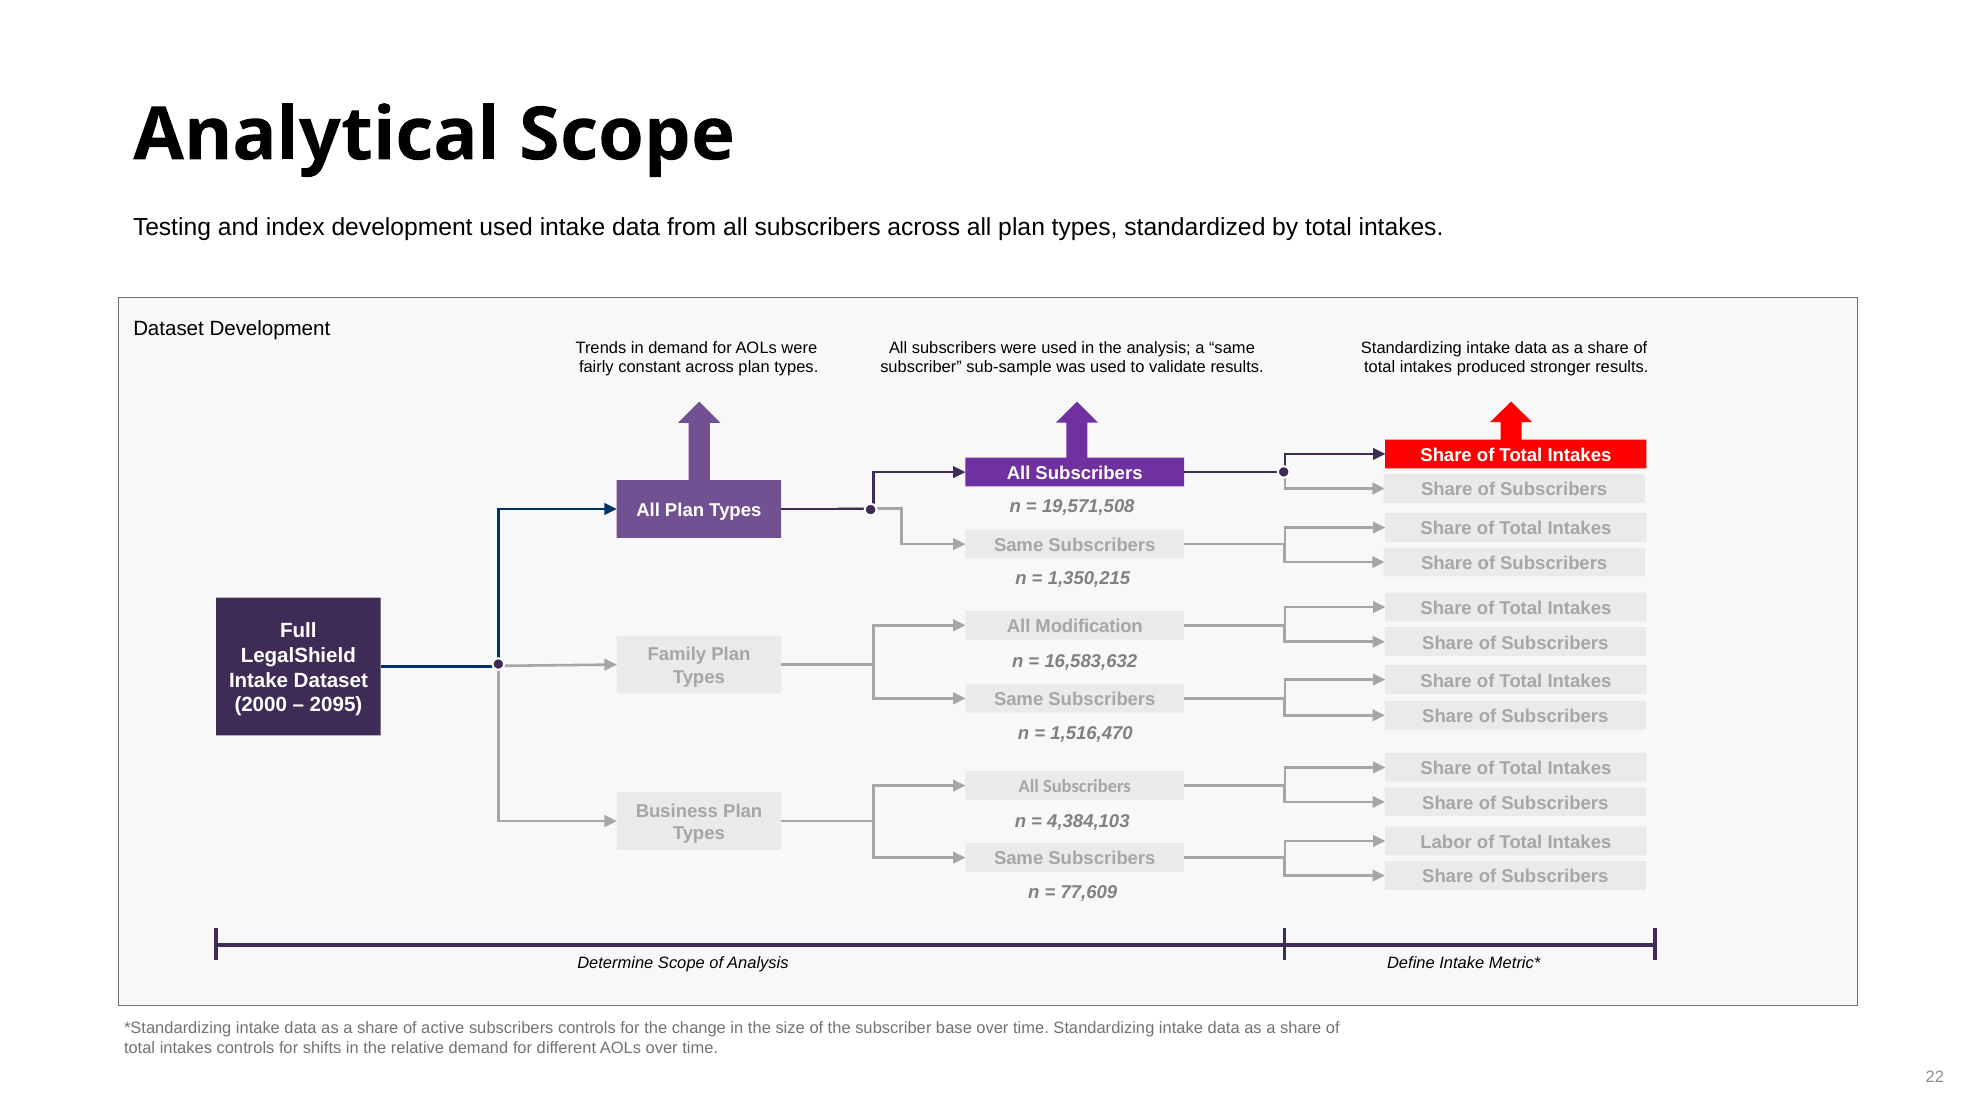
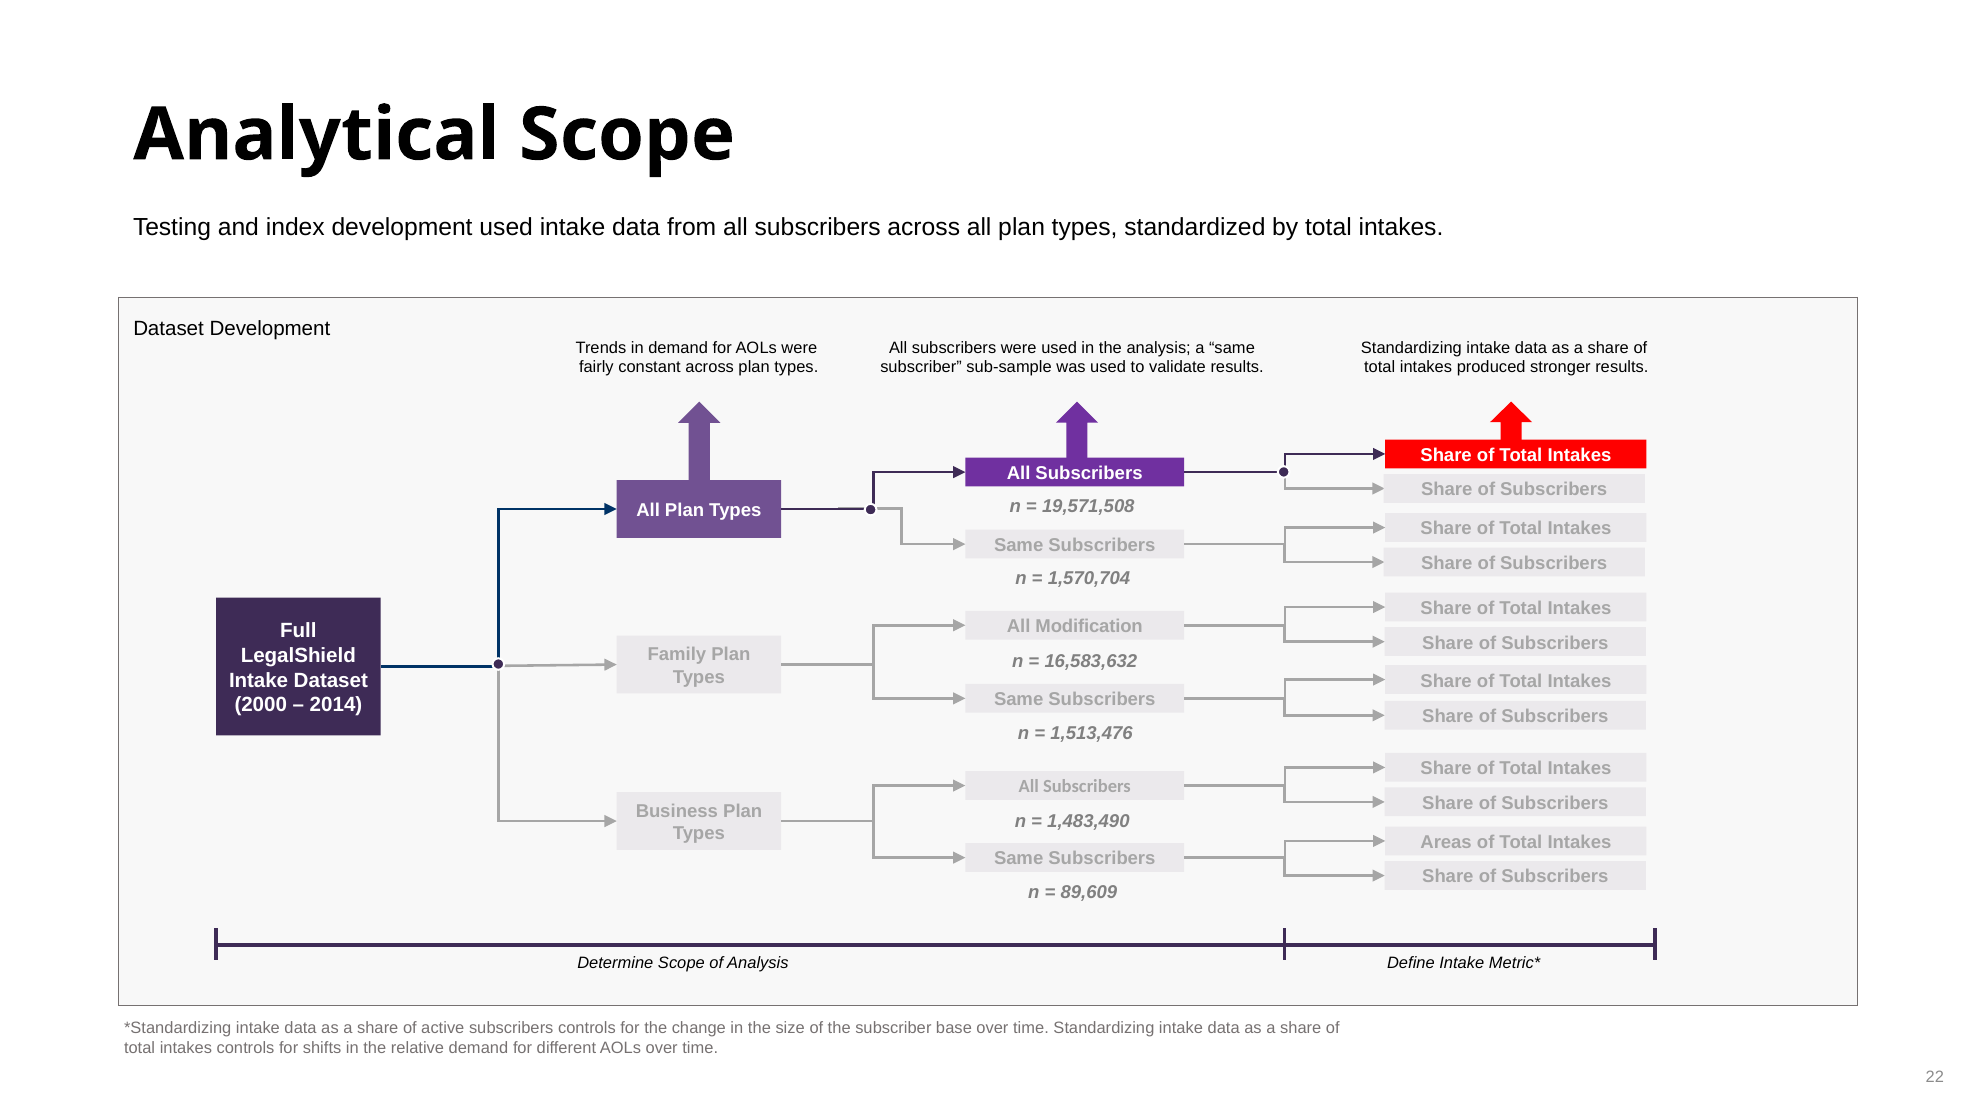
1,350,215: 1,350,215 -> 1,570,704 (1089, 578)
2095: 2095 -> 2014 (336, 705)
1,516,470: 1,516,470 -> 1,513,476 (1092, 733)
4,384,103: 4,384,103 -> 1,483,490 (1088, 821)
Labor: Labor -> Areas (1446, 842)
77,609: 77,609 -> 89,609 (1089, 892)
